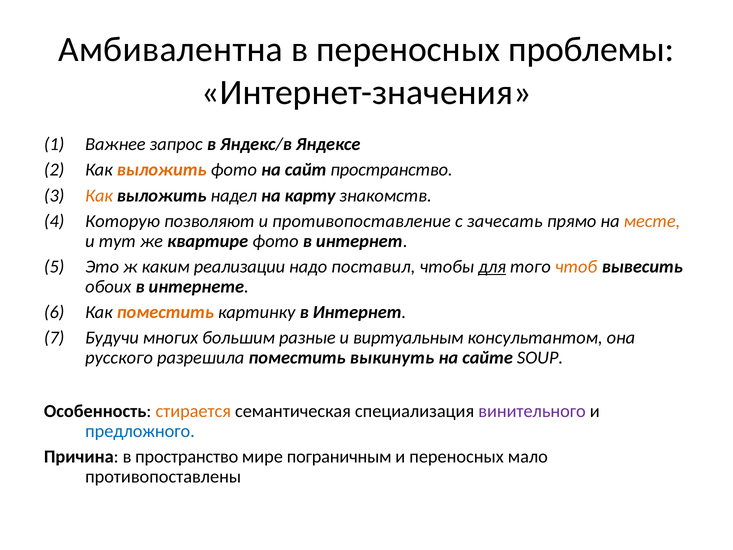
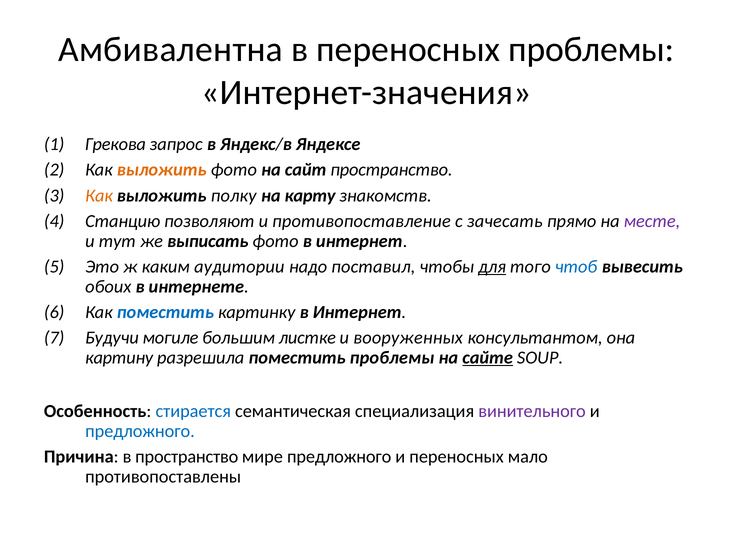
Важнее: Важнее -> Грекова (115, 144)
надел: надел -> полку (234, 196)
Которую: Которую -> Станцию (123, 221)
месте colour: orange -> purple (652, 221)
квартире: квартире -> выписать (208, 241)
реализации: реализации -> аудитории (239, 267)
чтоб colour: orange -> blue (576, 267)
поместить colour: orange -> blue (165, 312)
многих: многих -> могиле (171, 338)
разные: разные -> листке (307, 338)
виртуальным: виртуальным -> вооруженных (408, 338)
русского: русского -> картину (119, 358)
поместить выкинуть: выкинуть -> проблемы (392, 358)
сайте underline: none -> present (488, 358)
стирается colour: orange -> blue (193, 411)
мире пограничным: пограничным -> предложного (339, 456)
